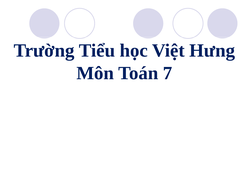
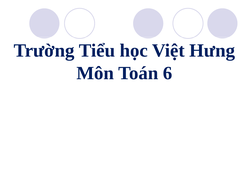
7: 7 -> 6 (168, 73)
